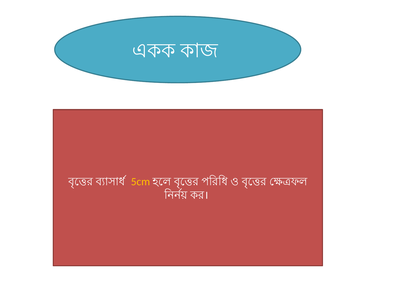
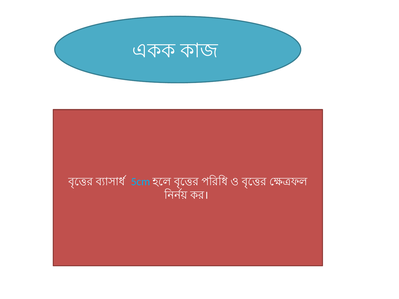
5cm colour: yellow -> light blue (141, 182)
